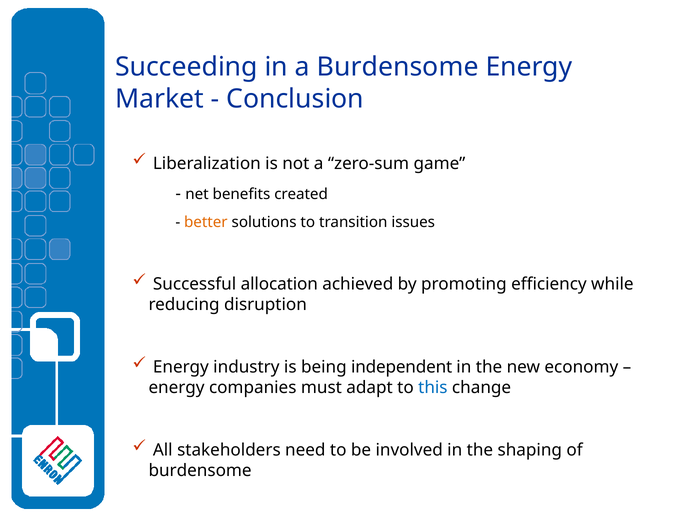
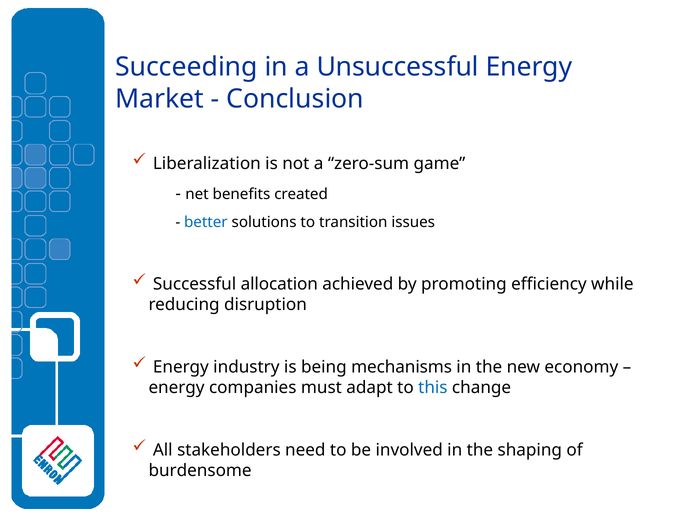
a Burdensome: Burdensome -> Unsuccessful (398, 67)
better colour: orange -> blue (206, 222)
independent: independent -> mechanisms (402, 367)
